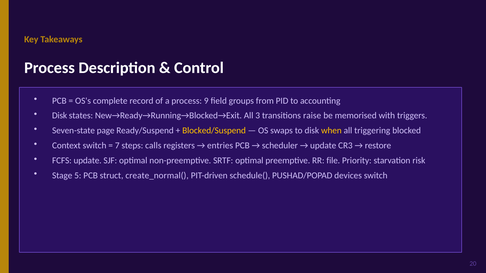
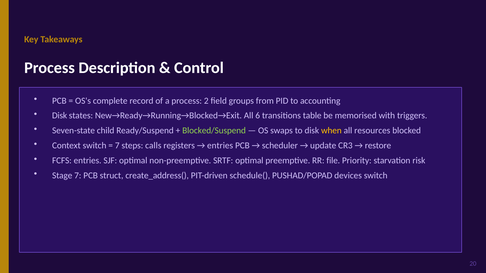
9: 9 -> 2 (206, 101)
3: 3 -> 6 (258, 116)
raise: raise -> table (312, 116)
page: page -> child (106, 131)
Blocked/Suspend colour: yellow -> light green (214, 131)
triggering: triggering -> resources (372, 131)
FCFS update: update -> entries (88, 161)
Stage 5: 5 -> 7 (78, 176)
create_normal(: create_normal( -> create_address( (157, 176)
